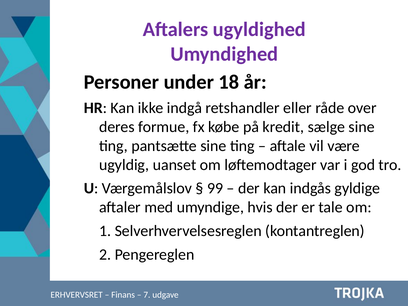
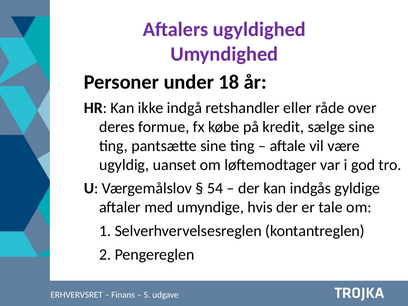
99: 99 -> 54 (215, 188)
7: 7 -> 5 (147, 295)
